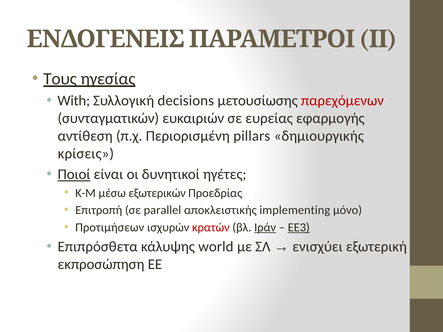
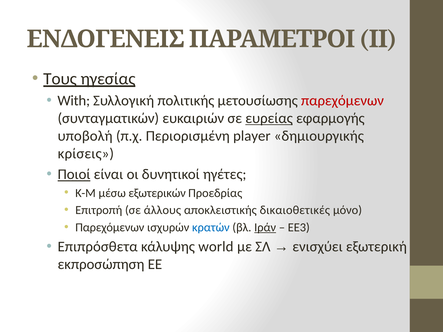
decisions: decisions -> πολιτικής (186, 101)
ευρείας underline: none -> present (269, 118)
αντίθεση: αντίθεση -> υποβολή (85, 136)
pillars: pillars -> player (252, 136)
parallel: parallel -> άλλους (162, 210)
implementing: implementing -> δικαιοθετικές (295, 210)
Προτιμήσεων: Προτιμήσεων -> Παρεχόμενων (110, 228)
κρατών colour: red -> blue (211, 228)
ΕΕ3 underline: present -> none (299, 228)
